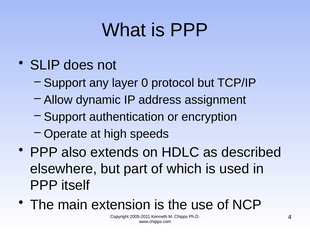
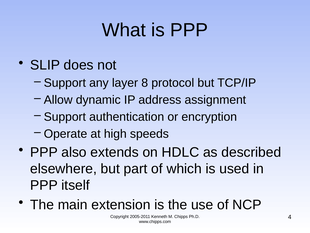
0: 0 -> 8 (145, 83)
